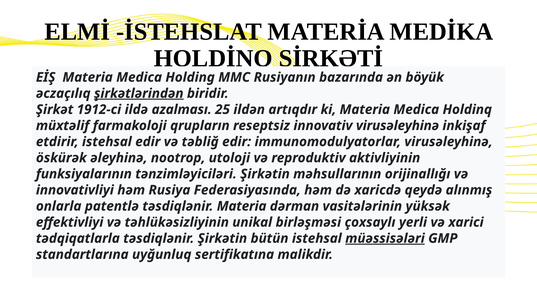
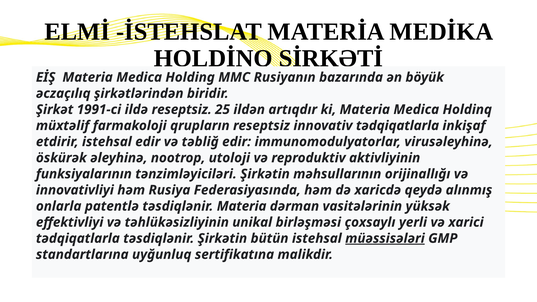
şirkətlərindən underline: present -> none (139, 93)
1912-ci: 1912-ci -> 1991-ci (99, 110)
ildə azalması: azalması -> reseptsiz (182, 110)
innovativ virusəleyhinə: virusəleyhinə -> tədqiqatlarla (398, 126)
